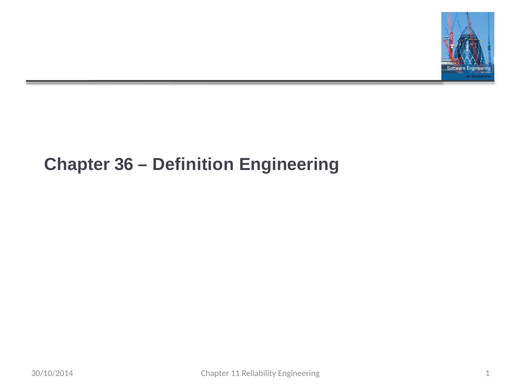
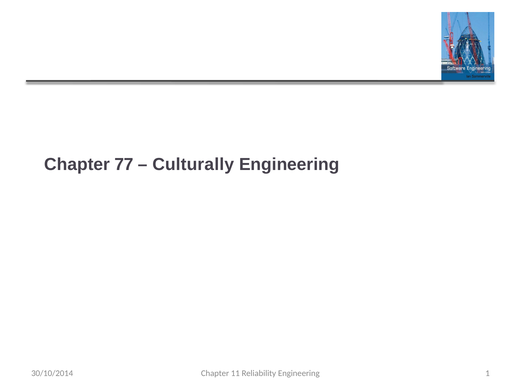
36: 36 -> 77 (124, 164)
Definition: Definition -> Culturally (193, 164)
